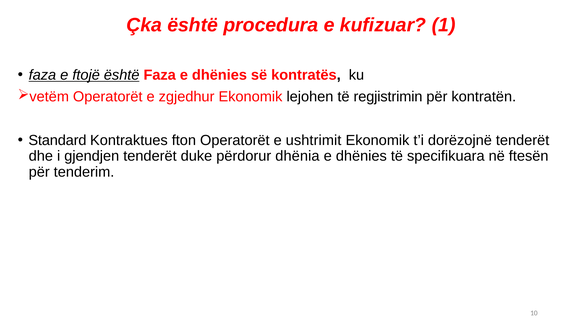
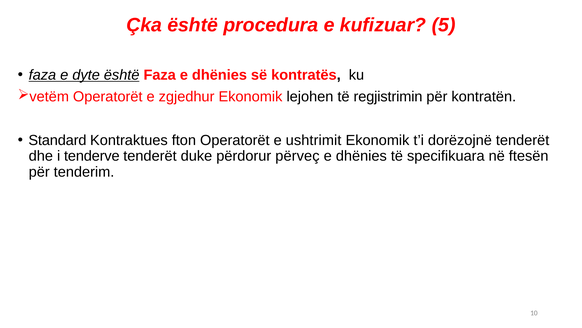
1: 1 -> 5 (444, 25)
ftojë: ftojë -> dyte (86, 75)
gjendjen: gjendjen -> tenderve (92, 156)
dhënia: dhënia -> përveç (297, 156)
